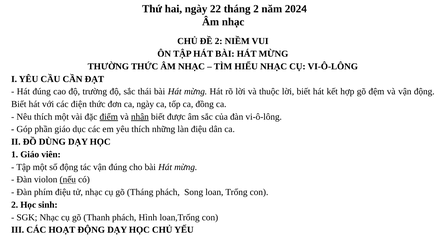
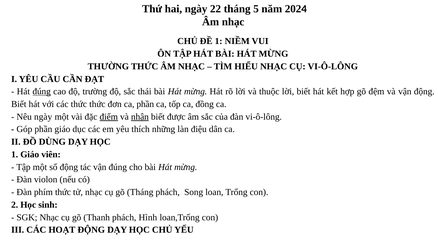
tháng 2: 2 -> 5 (256, 9)
ĐỀ 2: 2 -> 1 (219, 41)
đúng underline: none -> present (42, 92)
các điện: điện -> thức (79, 104)
ca ngày: ngày -> phần (145, 104)
Nêu thích: thích -> ngày (43, 117)
nếu underline: present -> none (68, 180)
phím điệu: điệu -> thức (63, 192)
